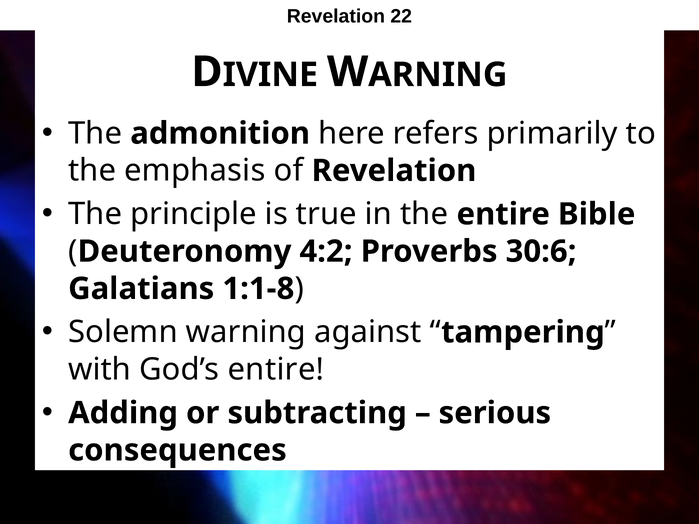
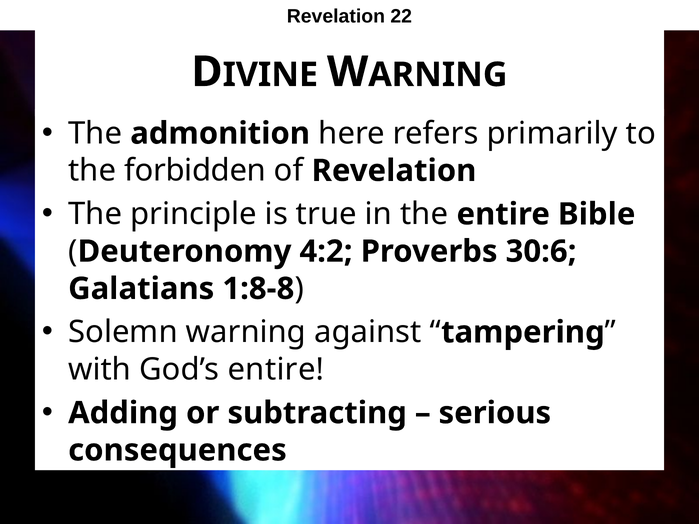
emphasis: emphasis -> forbidden (195, 171)
1:1-8: 1:1-8 -> 1:8-8 (258, 289)
